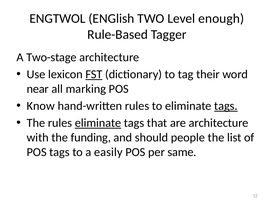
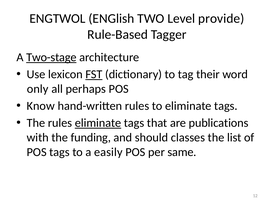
enough: enough -> provide (221, 19)
Two-stage underline: none -> present (51, 57)
near: near -> only (38, 89)
marking: marking -> perhaps (86, 89)
tags underline: present -> none (226, 106)
are architecture: architecture -> publications (219, 123)
people: people -> classes (188, 138)
